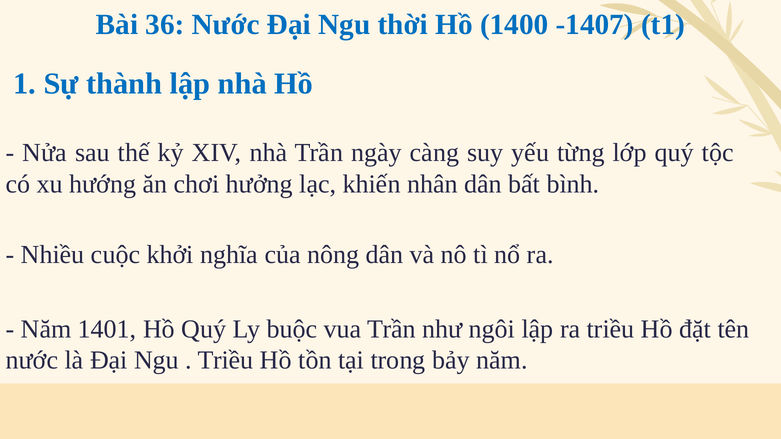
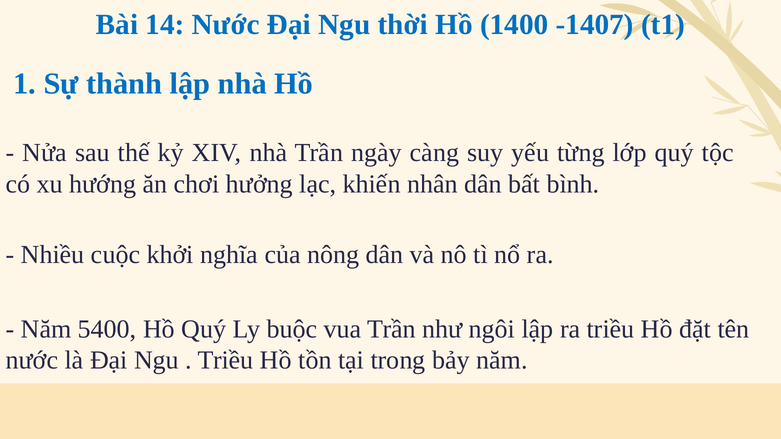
36: 36 -> 14 (165, 25)
1401: 1401 -> 5400 (107, 329)
